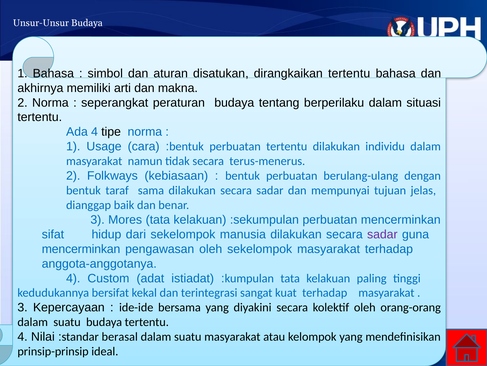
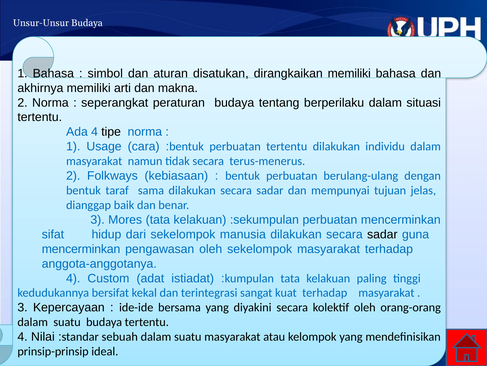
dirangkaikan tertentu: tertentu -> memiliki (349, 73)
sadar colour: purple -> black (382, 234)
berasal: berasal -> sebuah (120, 336)
